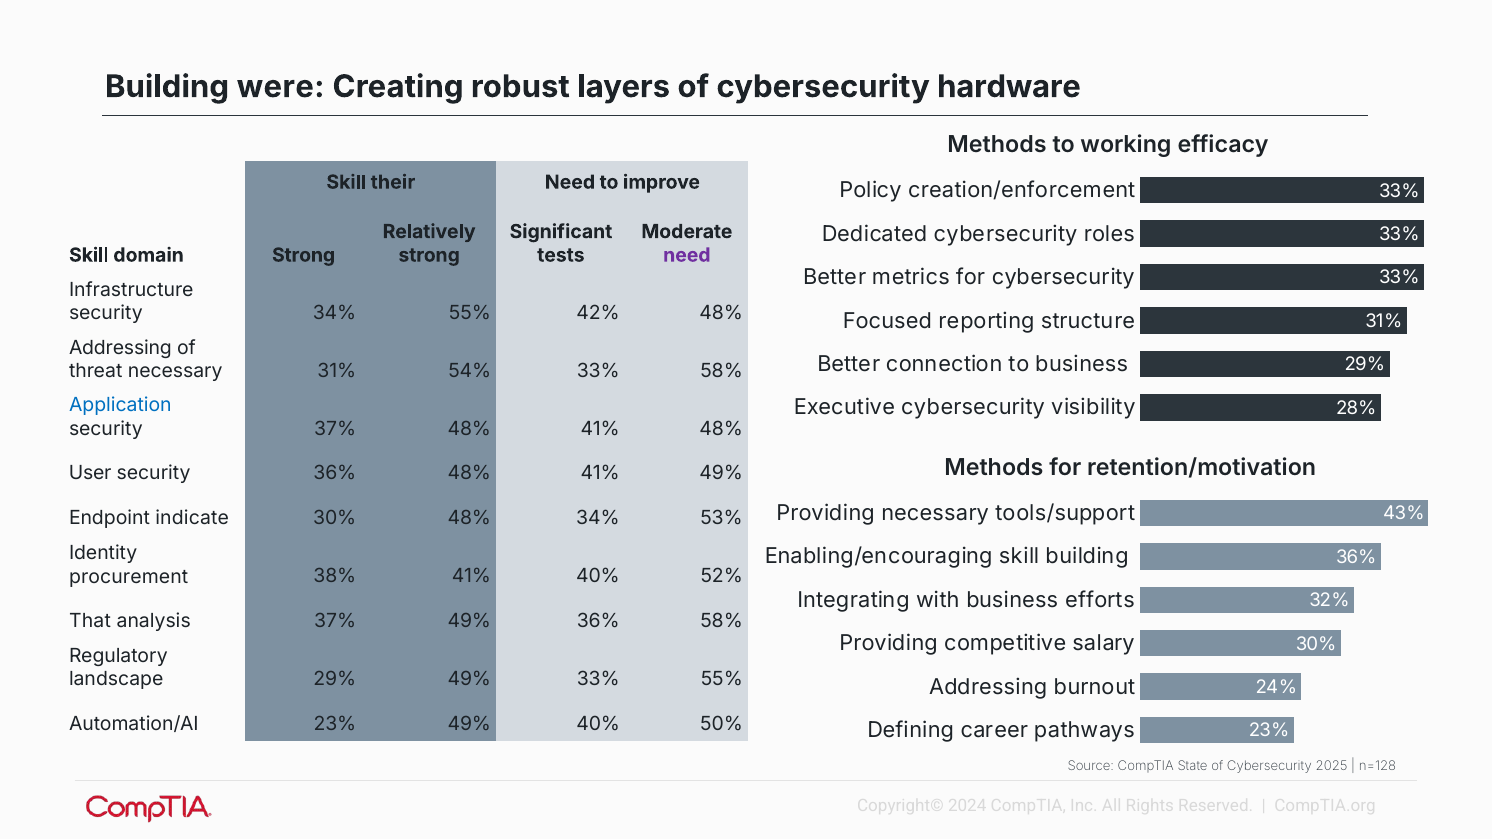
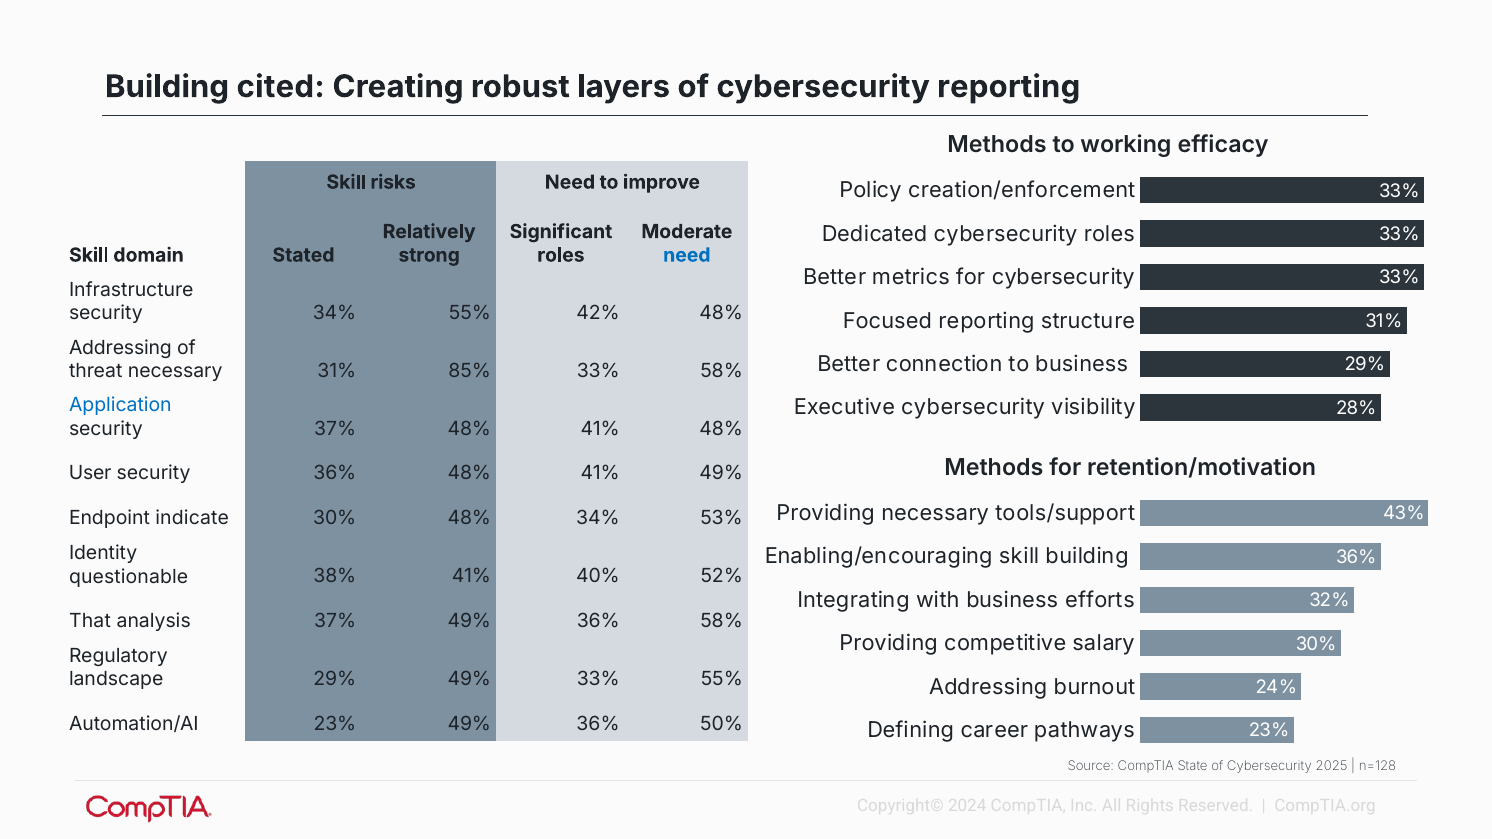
were: were -> cited (281, 87)
cybersecurity hardware: hardware -> reporting (1009, 87)
their: their -> risks (393, 182)
domain Strong: Strong -> Stated (303, 255)
tests: tests -> roles (561, 255)
need colour: purple -> blue (687, 255)
54%: 54% -> 85% (470, 371)
procurement: procurement -> questionable (129, 577)
23% 49% 40%: 40% -> 36% (598, 724)
